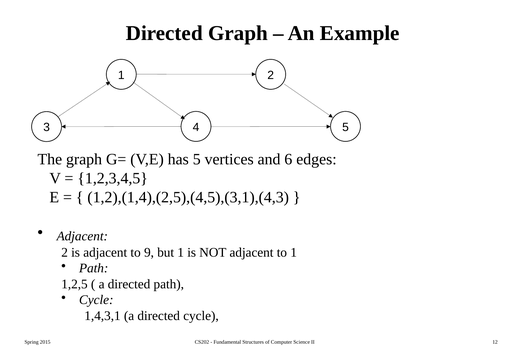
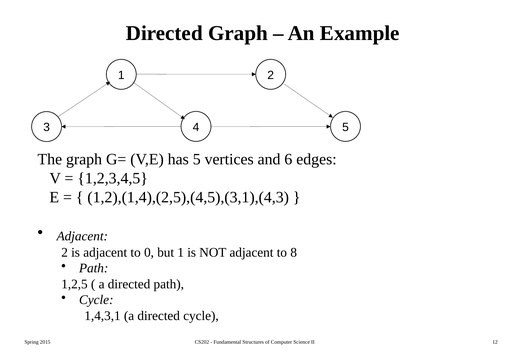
9: 9 -> 0 (149, 252)
to 1: 1 -> 8 (294, 252)
